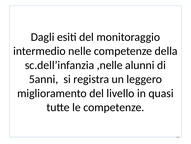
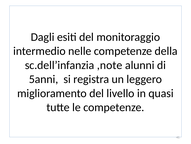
,nelle: ,nelle -> ,note (110, 65)
